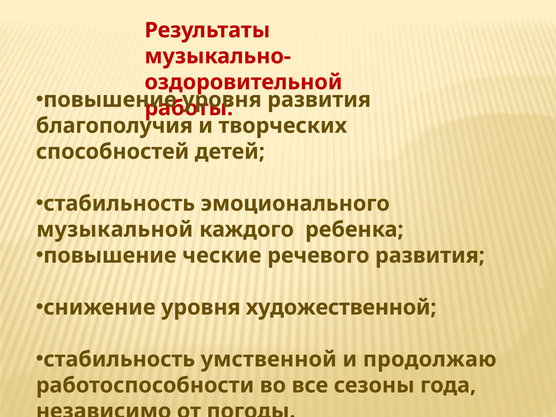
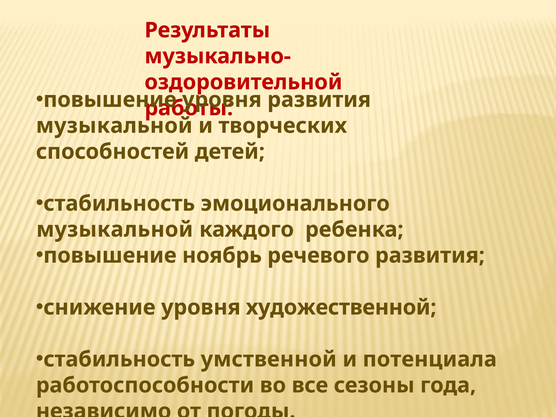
благополучия: благополучия -> музыкальной (114, 126)
ческие: ческие -> ноябрь (222, 255)
продолжаю: продолжаю -> потенциала (430, 359)
